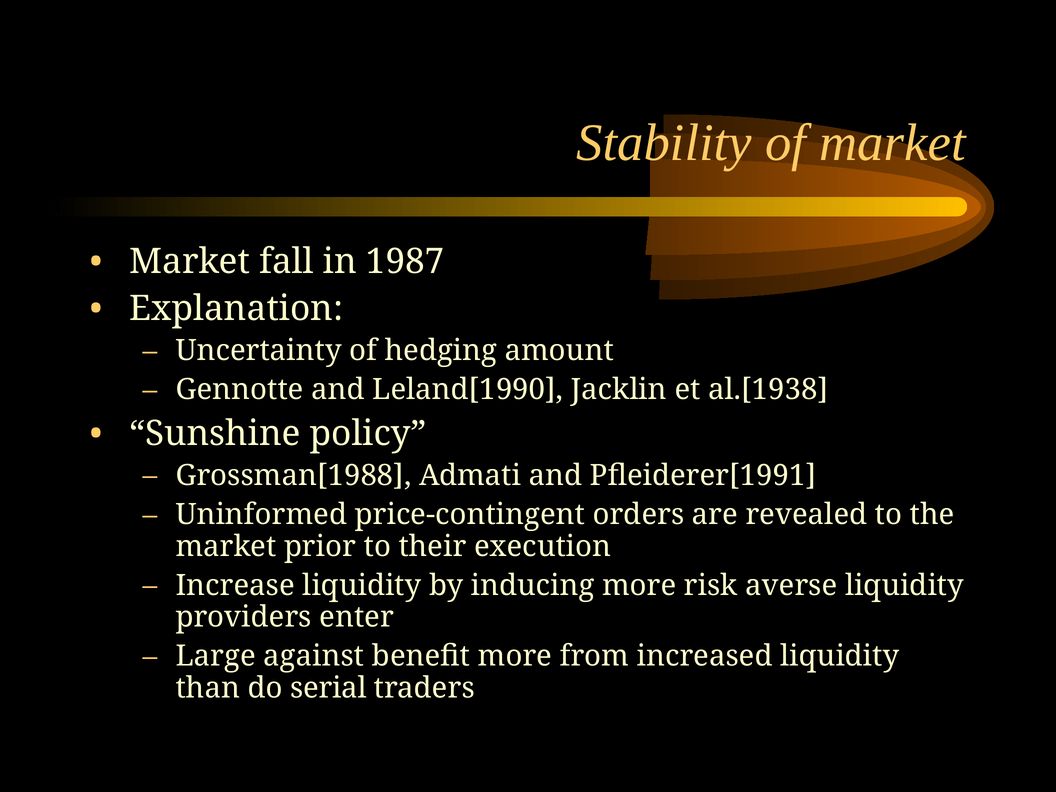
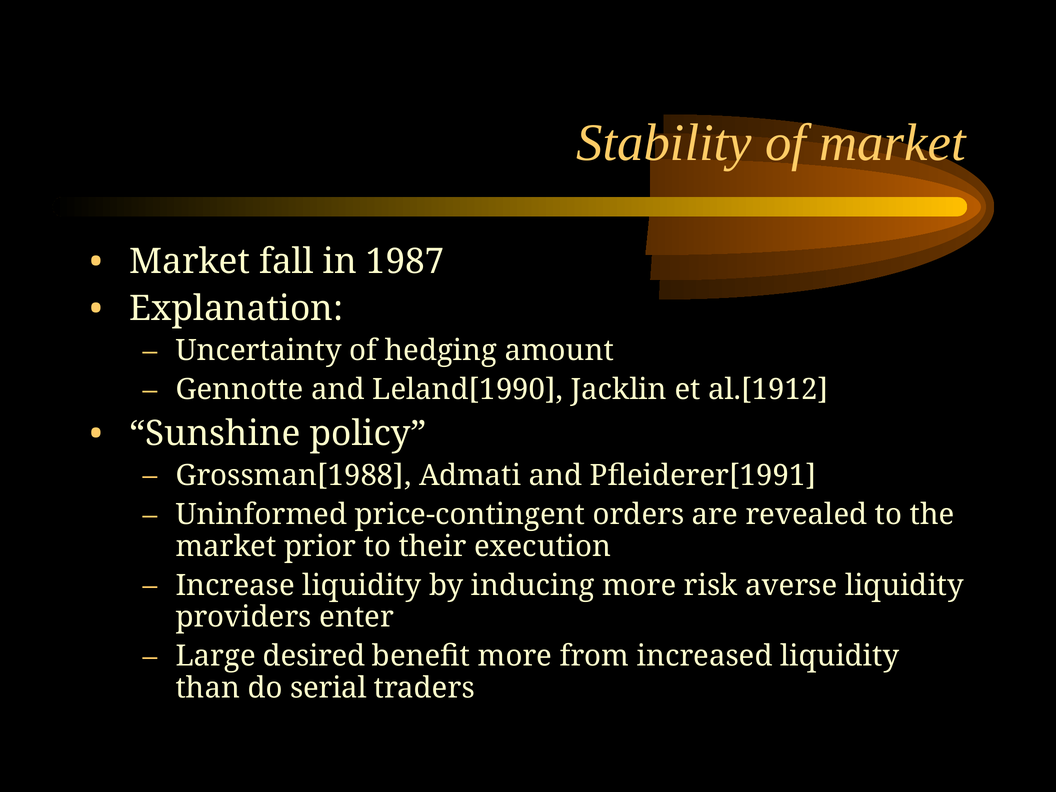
al.[1938: al.[1938 -> al.[1912 (768, 390)
against: against -> desired (314, 656)
